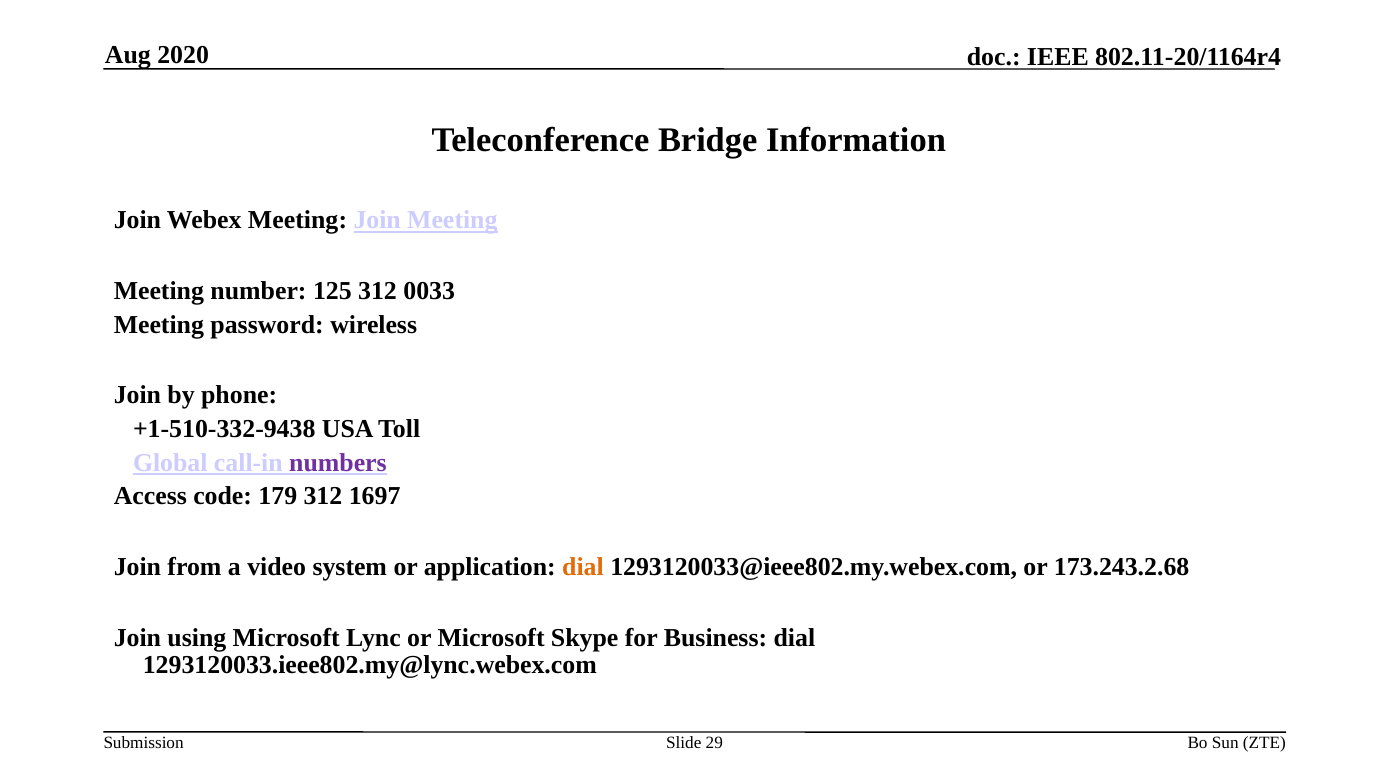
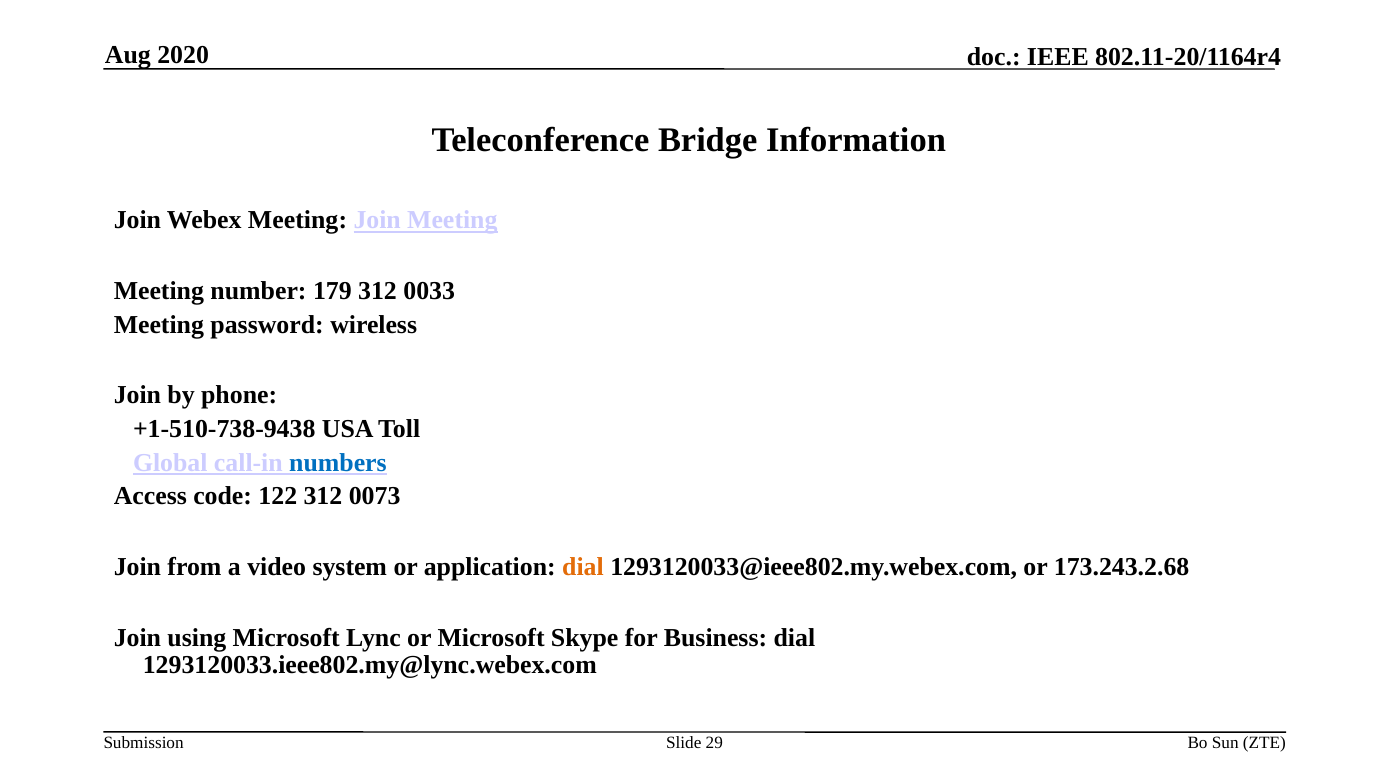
125: 125 -> 179 (332, 291)
+1-510-332-9438: +1-510-332-9438 -> +1-510-738-9438 (224, 429)
numbers colour: purple -> blue (338, 463)
179: 179 -> 122 (278, 496)
1697: 1697 -> 0073 (375, 496)
